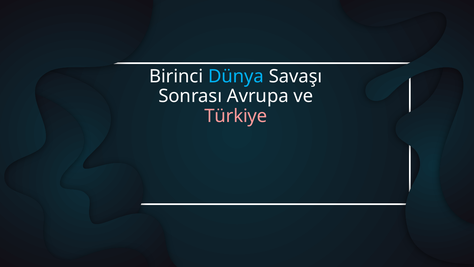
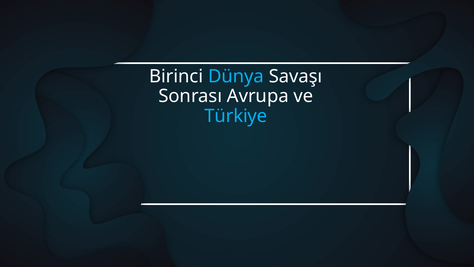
Türkiye colour: pink -> light blue (236, 116)
